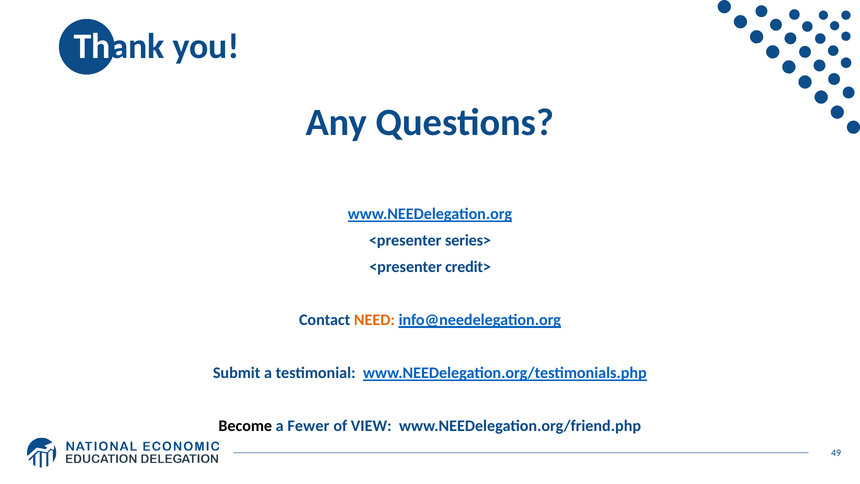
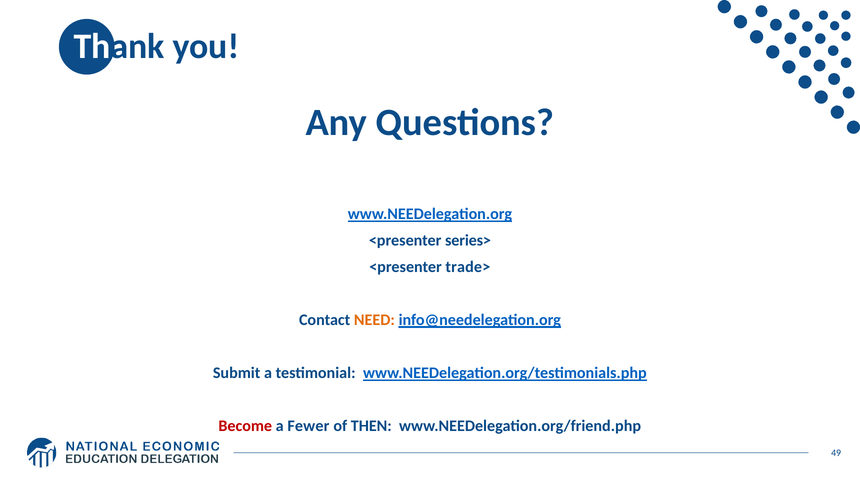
credit>: credit> -> trade> (468, 267)
Become colour: black -> red (245, 426)
VIEW: VIEW -> THEN (371, 426)
